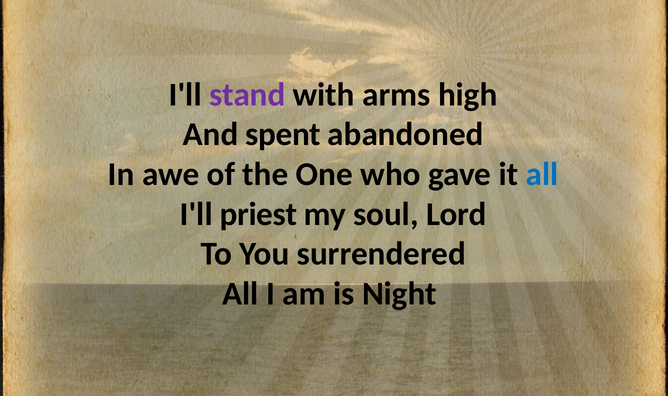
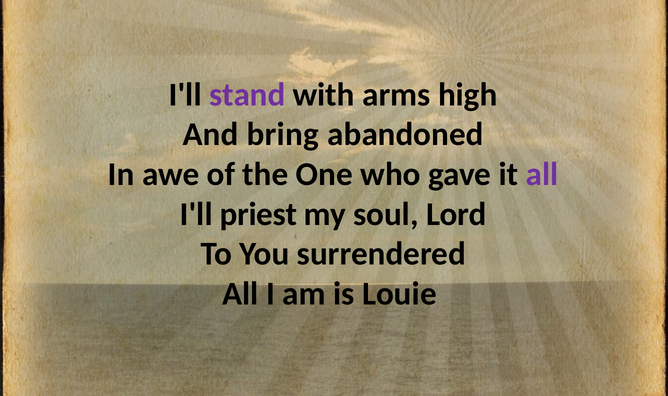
spent: spent -> bring (283, 134)
all colour: blue -> purple (542, 174)
Night: Night -> Louie (399, 294)
